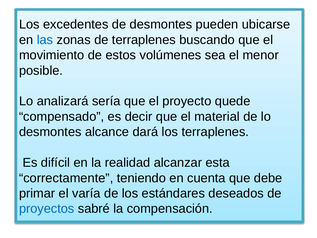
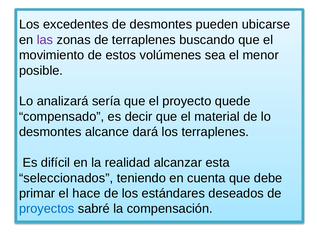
las colour: blue -> purple (45, 40)
correctamente: correctamente -> seleccionados (66, 178)
varía: varía -> hace (86, 193)
